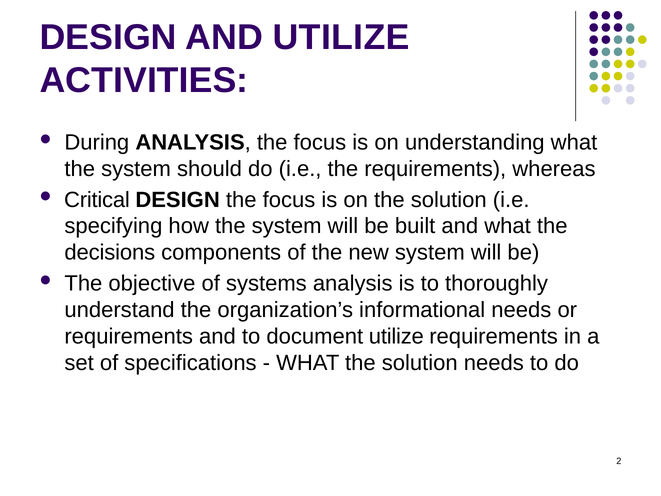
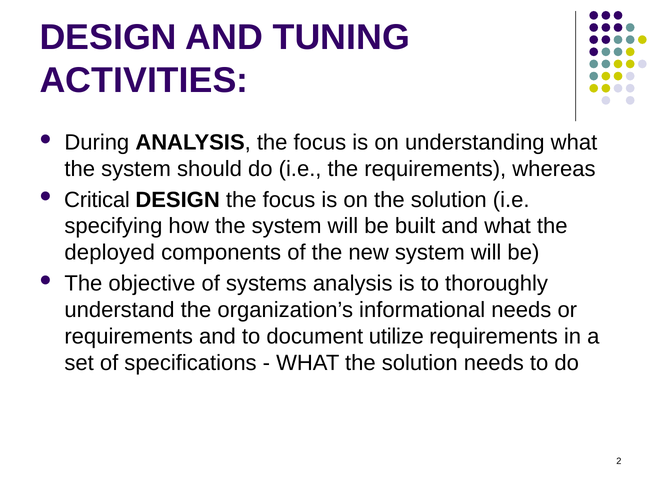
AND UTILIZE: UTILIZE -> TUNING (341, 37)
decisions: decisions -> deployed (110, 253)
